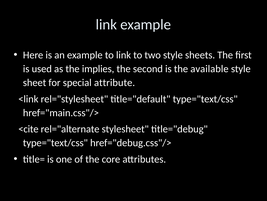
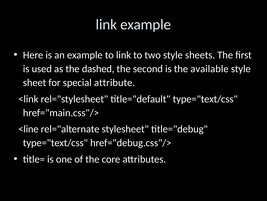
implies: implies -> dashed (98, 69)
<cite: <cite -> <line (28, 129)
